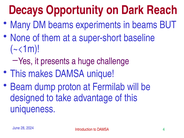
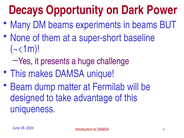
Reach: Reach -> Power (162, 10)
proton: proton -> matter (69, 87)
